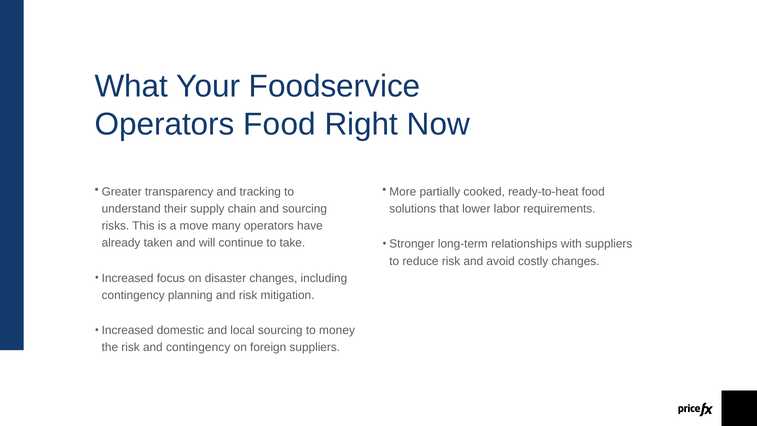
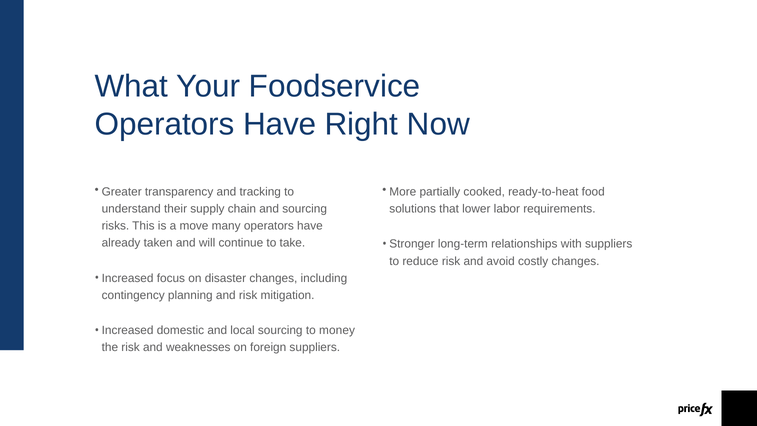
Food: Food -> Have (280, 124)
and contingency: contingency -> weaknesses (198, 347)
